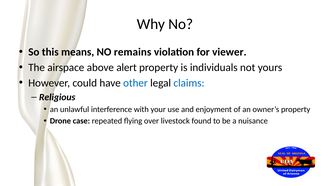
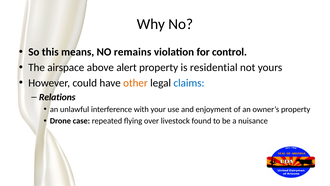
viewer: viewer -> control (229, 52)
individuals: individuals -> residential (214, 67)
other colour: blue -> orange (135, 83)
Religious: Religious -> Relations (57, 97)
